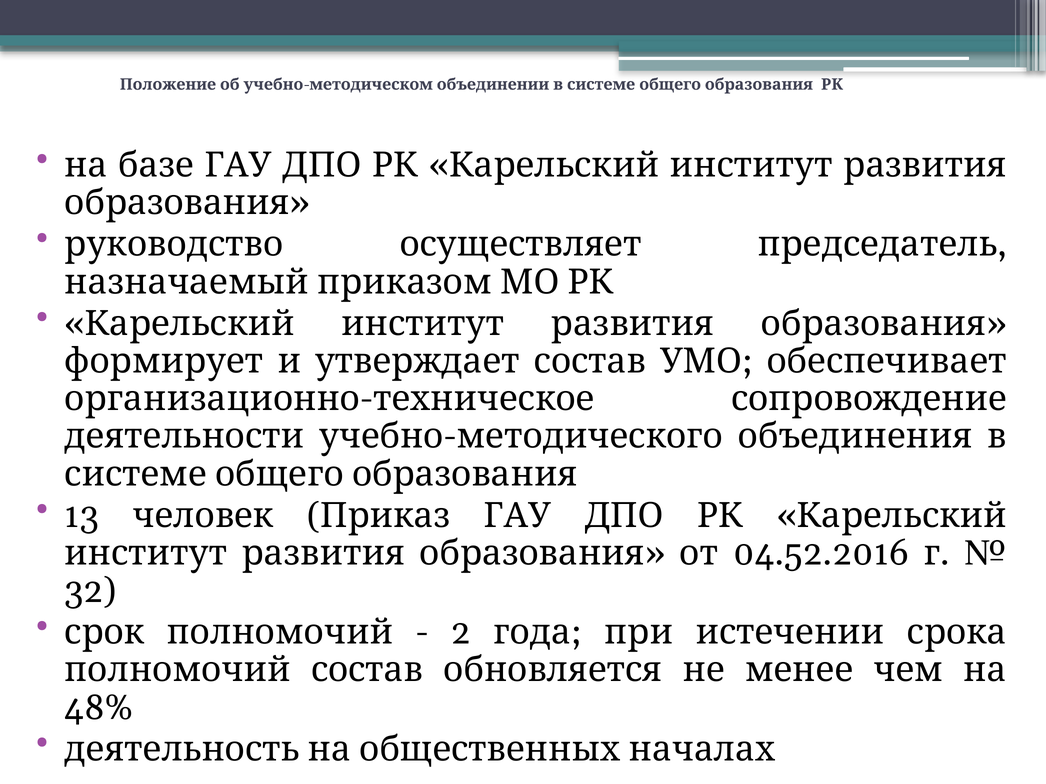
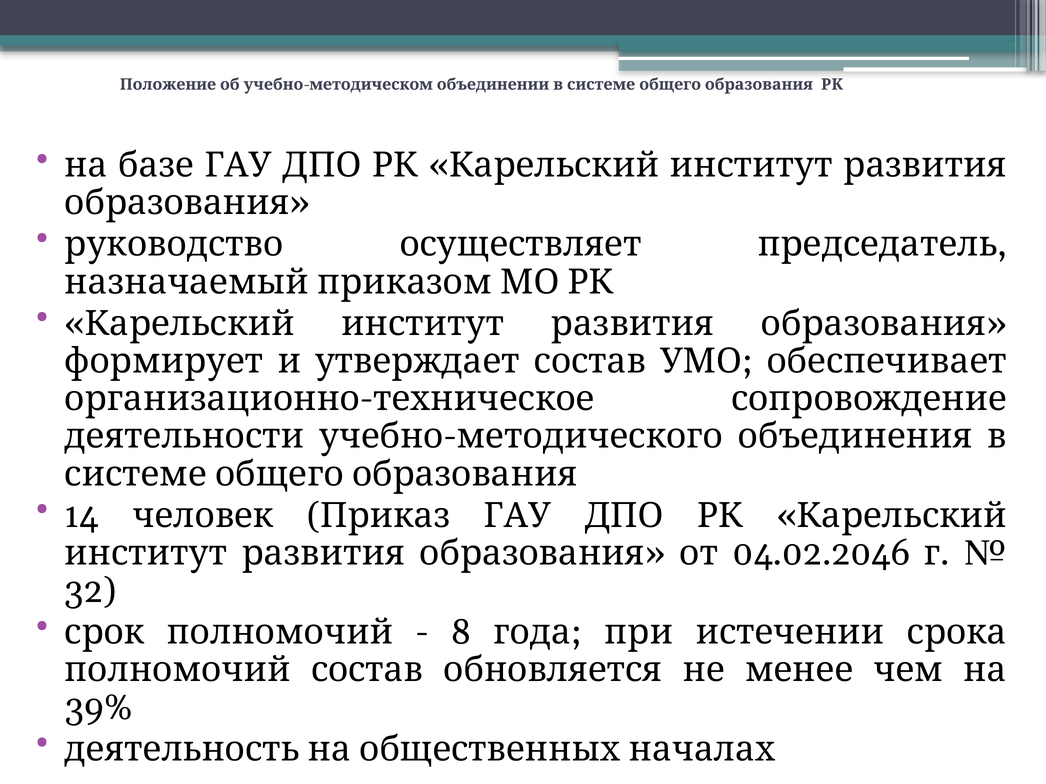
13: 13 -> 14 (82, 516)
04.52.2016: 04.52.2016 -> 04.02.2046 (821, 554)
2: 2 -> 8 (461, 633)
48%: 48% -> 39% (99, 708)
